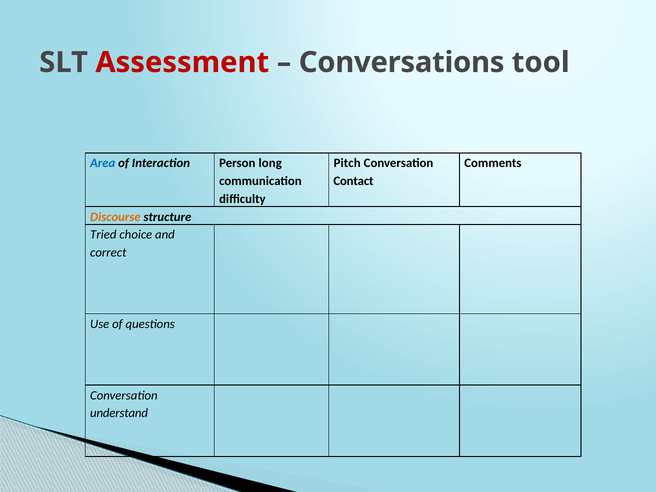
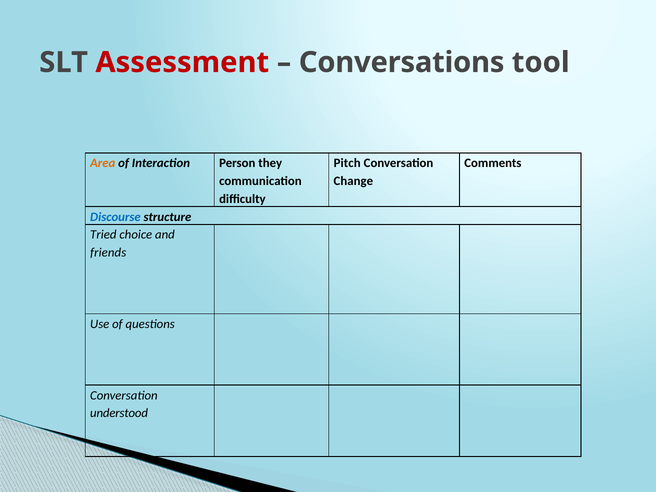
Area colour: blue -> orange (103, 163)
long: long -> they (270, 163)
Contact: Contact -> Change (353, 181)
Discourse colour: orange -> blue (115, 217)
correct: correct -> friends (108, 253)
understand: understand -> understood (119, 413)
